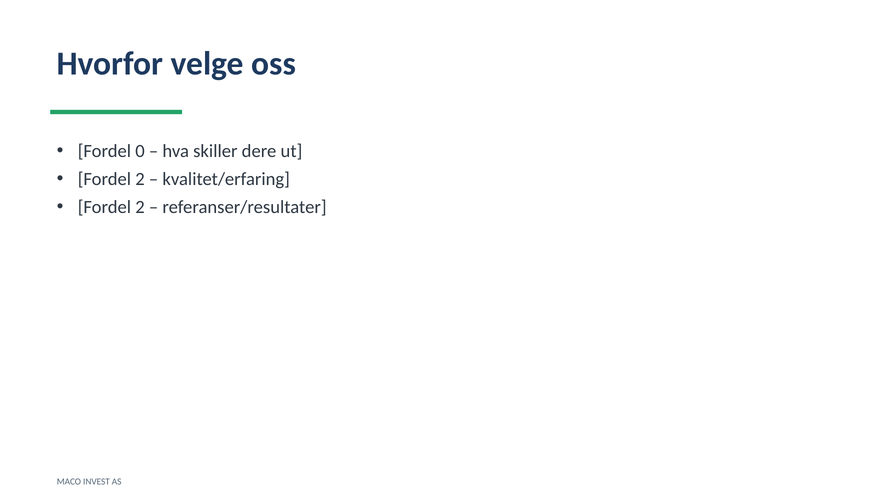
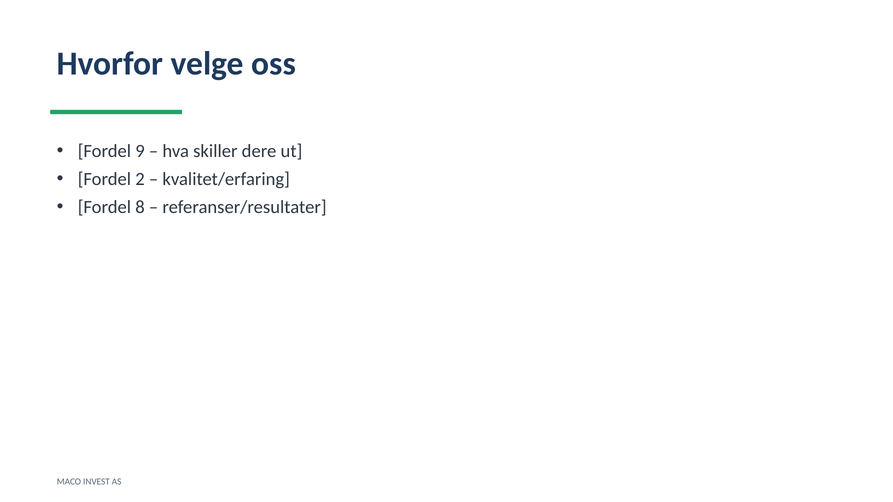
0: 0 -> 9 (140, 151)
2: 2 -> 8 (140, 207)
